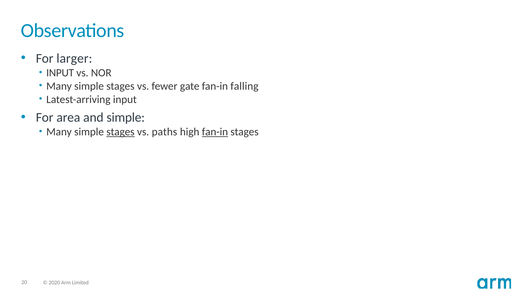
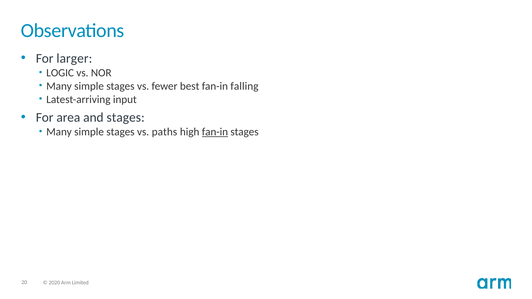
INPUT: INPUT -> LOGIC (60, 73)
gate: gate -> best (190, 86)
and simple: simple -> stages (126, 118)
stages underline: present -> none (120, 132)
